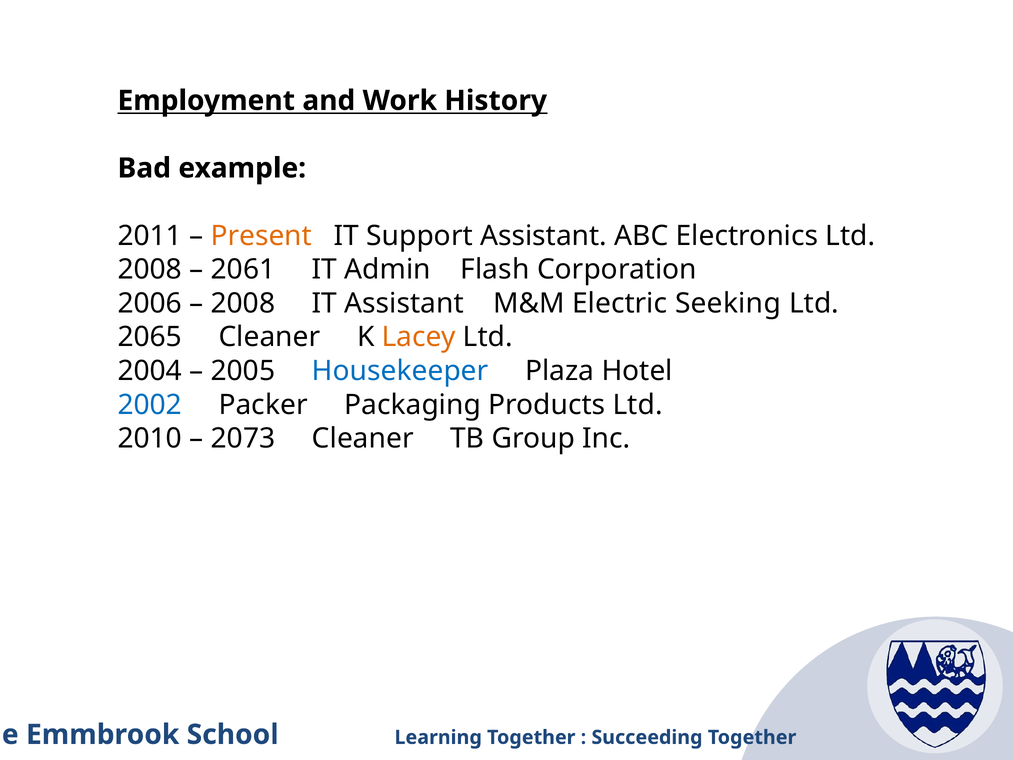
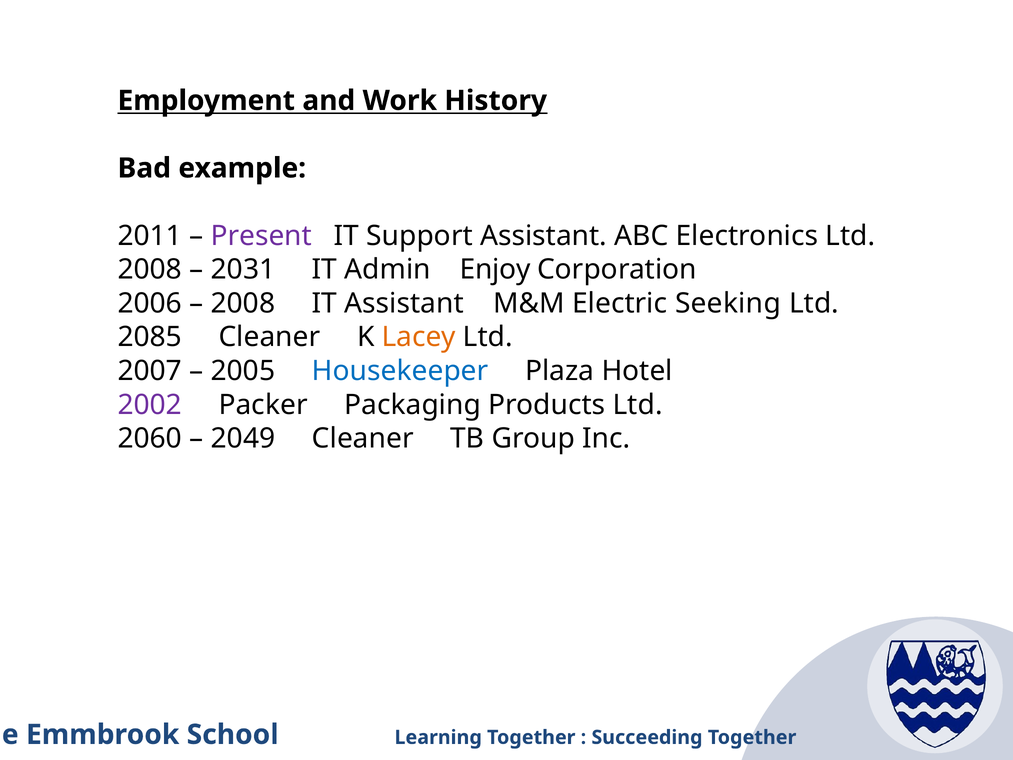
Present colour: orange -> purple (261, 236)
2061: 2061 -> 2031 (243, 269)
Flash: Flash -> Enjoy (495, 269)
2065: 2065 -> 2085 (150, 337)
2004: 2004 -> 2007 (150, 371)
2002 colour: blue -> purple (150, 405)
2010: 2010 -> 2060 (150, 438)
2073: 2073 -> 2049 (243, 438)
